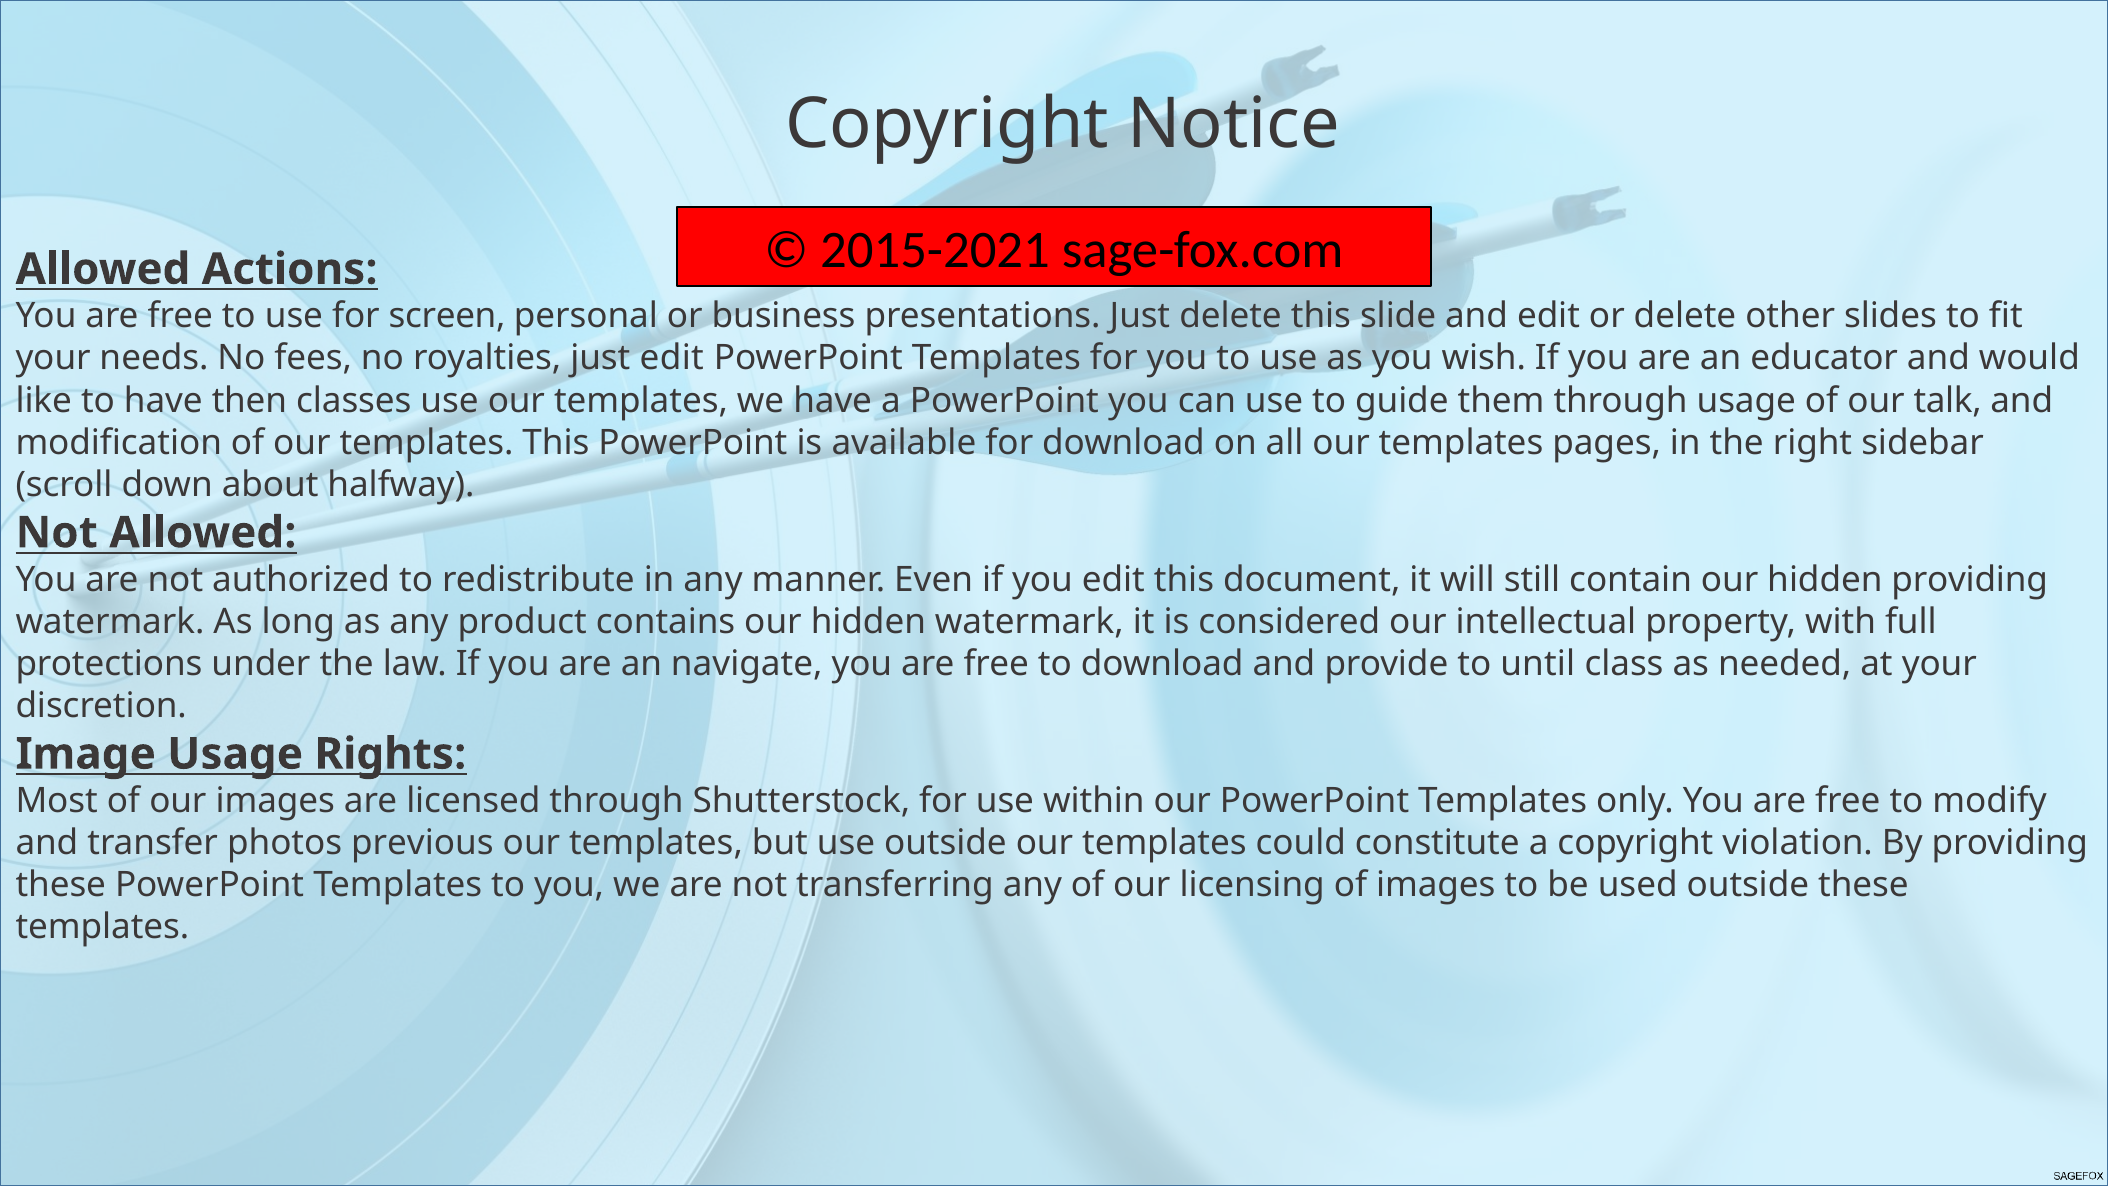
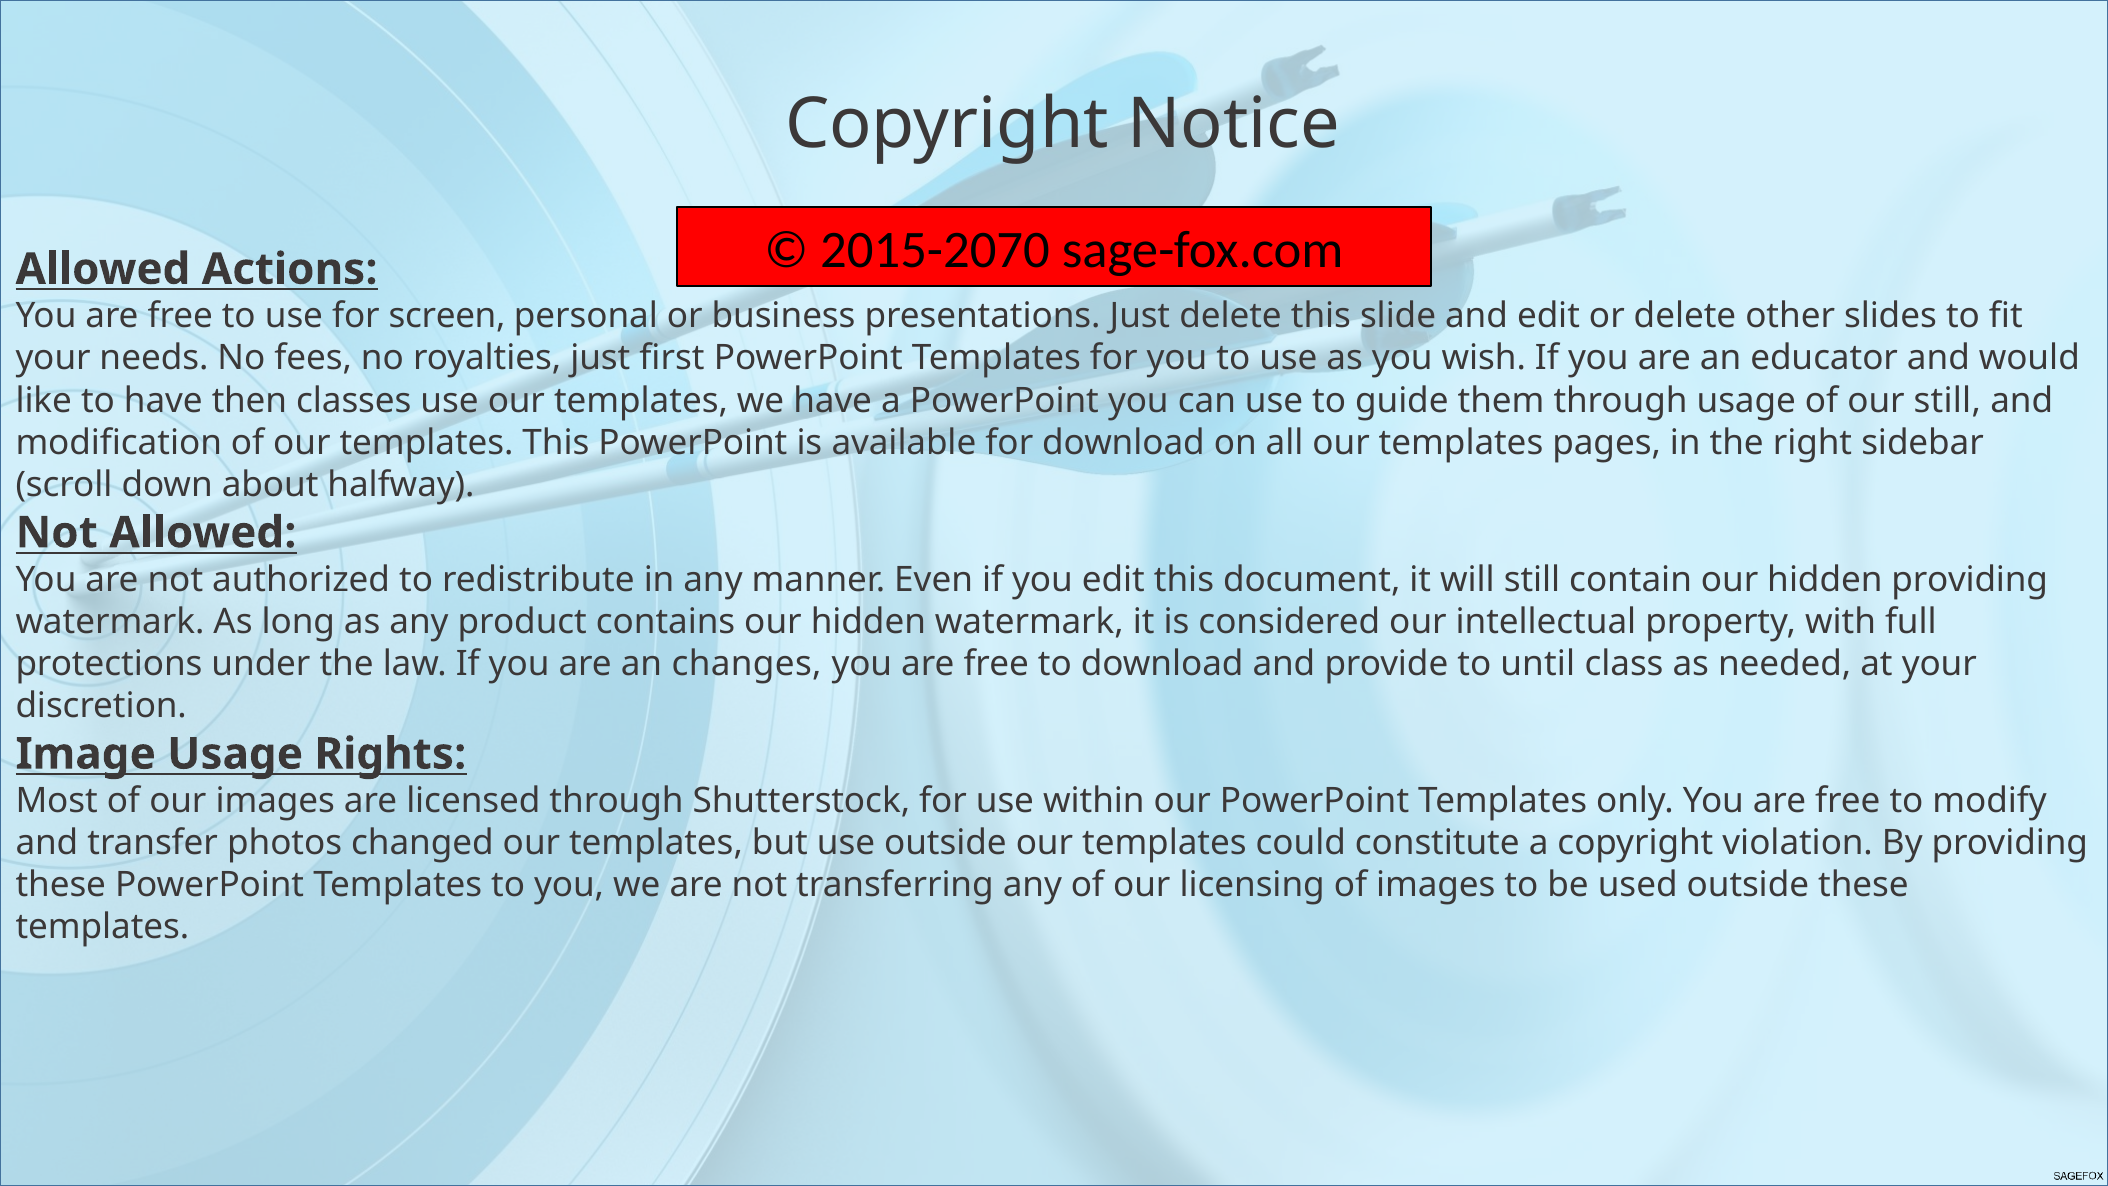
2015-2021: 2015-2021 -> 2015-2070 (935, 250)
just edit: edit -> first (672, 358)
our talk: talk -> still (1947, 400)
navigate: navigate -> changes (747, 664)
previous: previous -> changed (422, 843)
